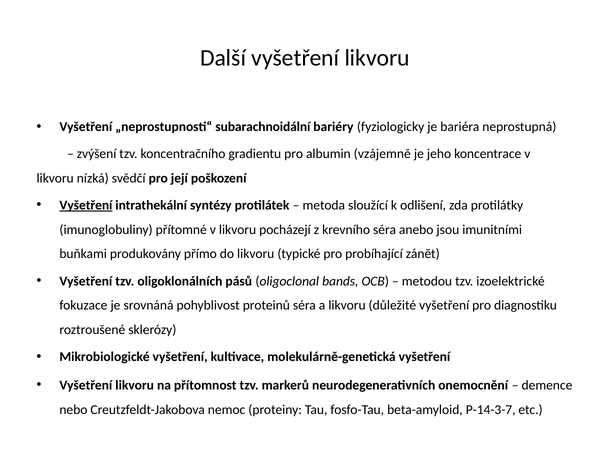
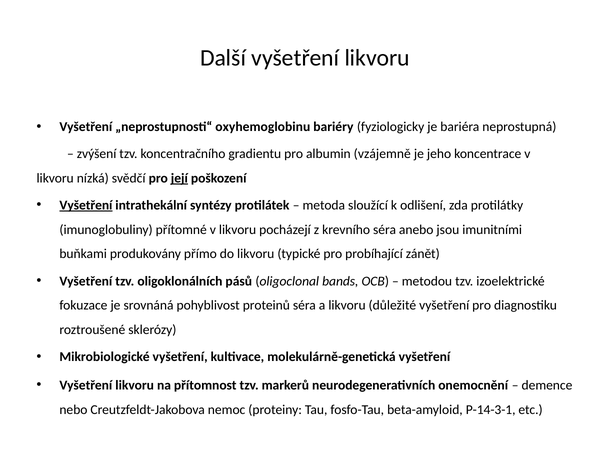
subarachnoidální: subarachnoidální -> oxyhemoglobinu (263, 127)
její underline: none -> present (179, 178)
P-14-3-7: P-14-3-7 -> P-14-3-1 (491, 410)
